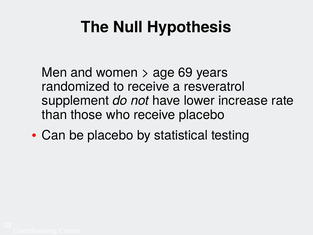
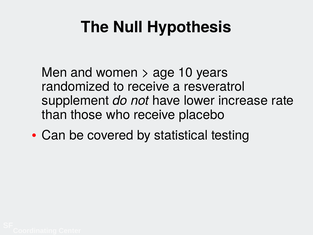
69: 69 -> 10 (185, 72)
be placebo: placebo -> covered (110, 135)
